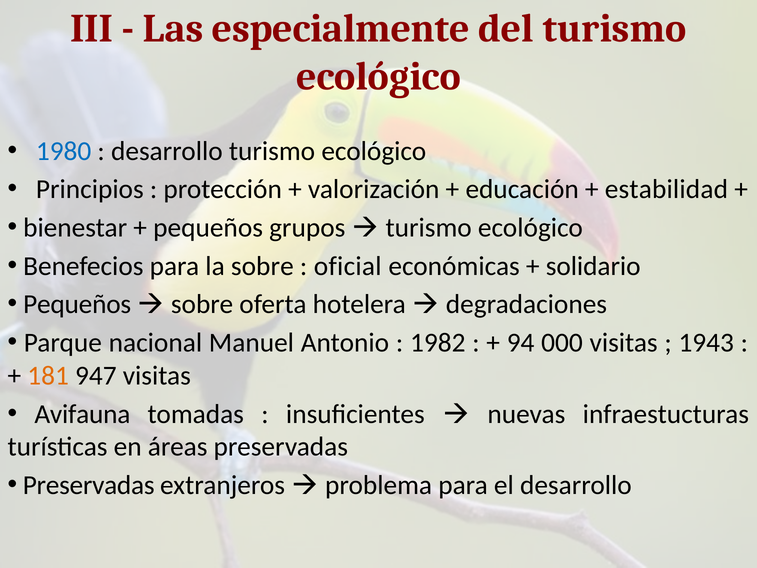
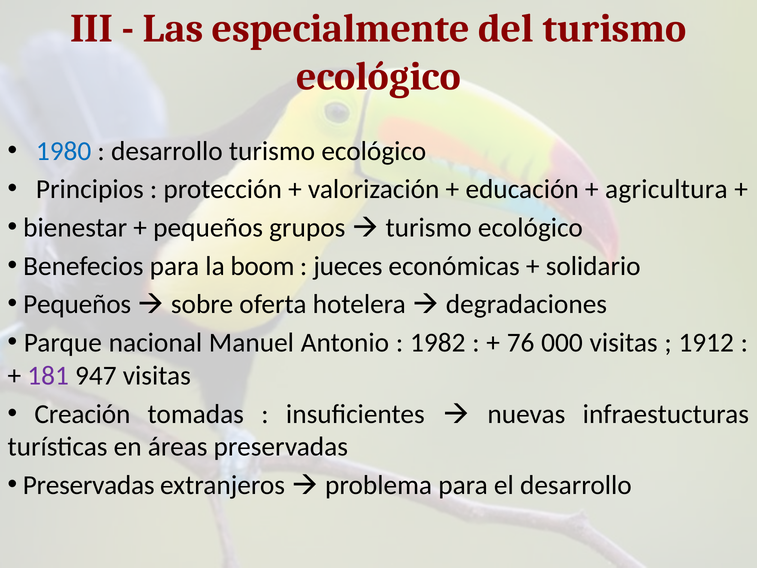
estabilidad: estabilidad -> agricultura (666, 189)
la sobre: sobre -> boom (262, 266)
oficial: oficial -> jueces (348, 266)
94: 94 -> 76 (521, 343)
1943: 1943 -> 1912 (706, 343)
181 colour: orange -> purple (48, 376)
Avifauna: Avifauna -> Creación (82, 414)
